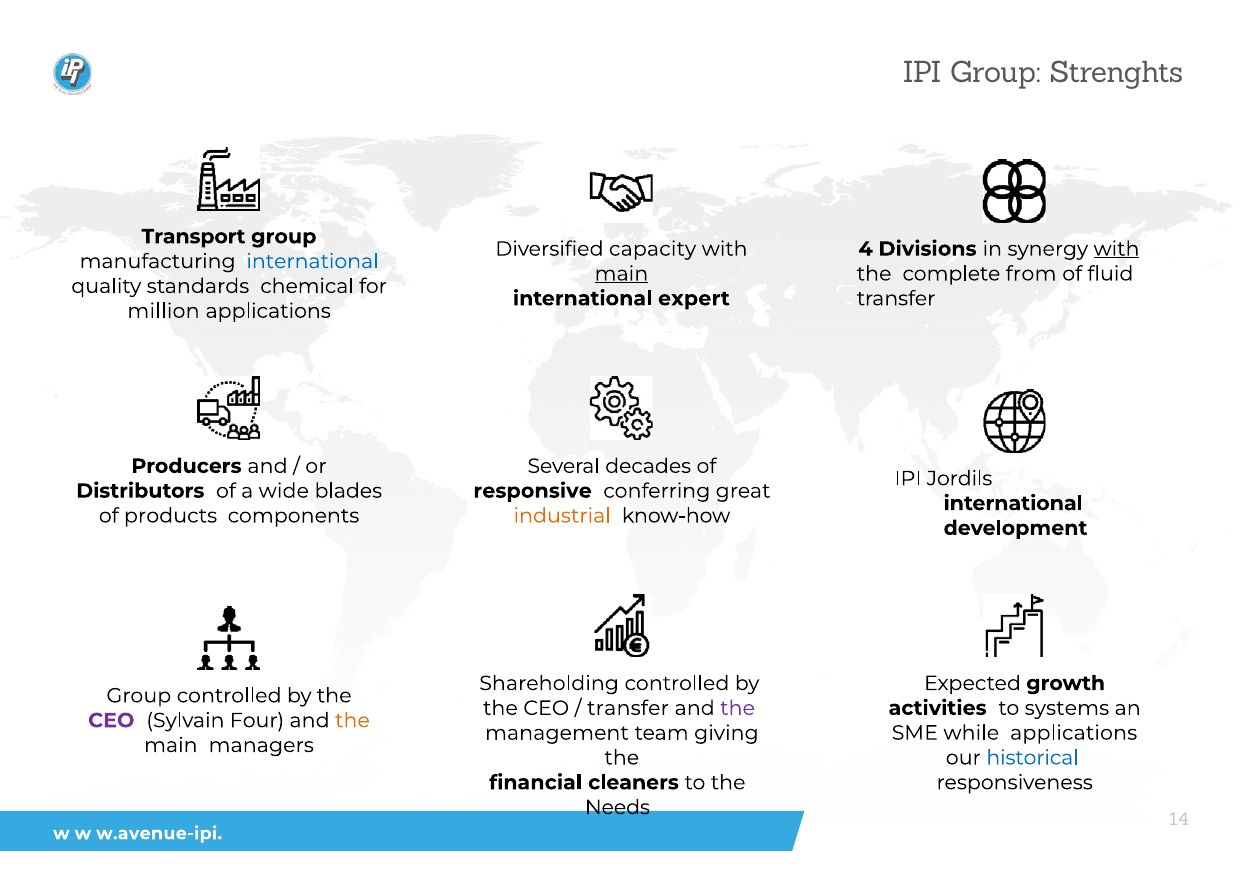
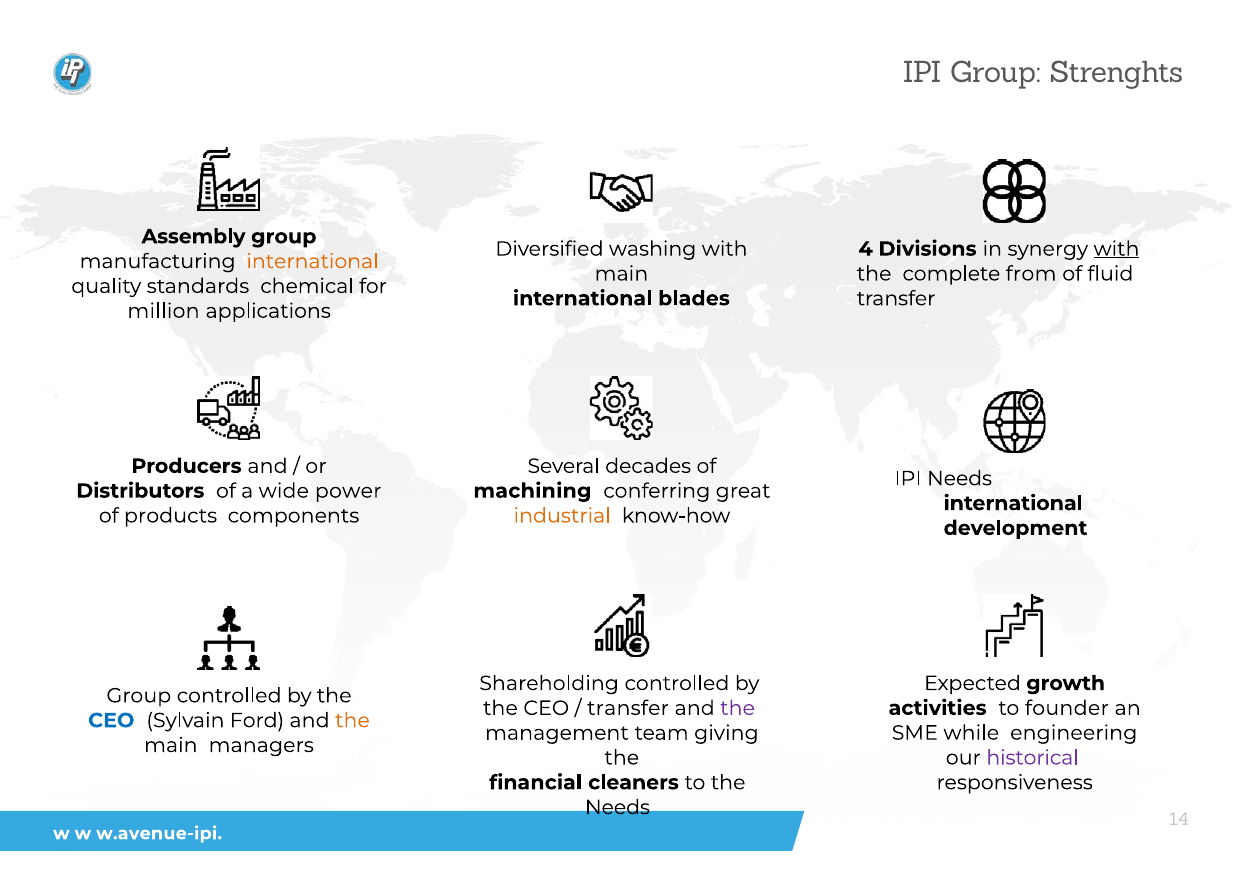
Transport: Transport -> Assembly (193, 237)
capacity: capacity -> washing (653, 249)
international colour: blue -> orange (313, 261)
main underline: present -> none (621, 274)
expert: expert -> blades (694, 299)
IPI Jordils: Jordils -> Needs (960, 479)
blades: blades -> power (348, 491)
responsive: responsive -> machining (532, 491)
systems: systems -> founder (1067, 708)
CEO colour: purple -> blue (111, 721)
Four: Four -> Ford (257, 721)
while applications: applications -> engineering (1074, 733)
historical colour: blue -> purple (1033, 758)
